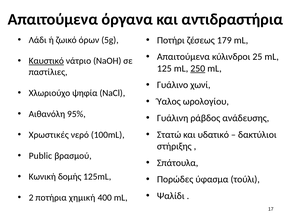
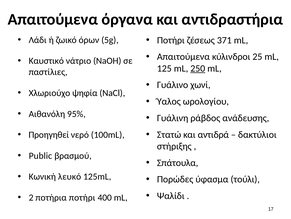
179: 179 -> 371 (224, 40)
Καυστικό underline: present -> none (46, 61)
υδατικό: υδατικό -> αντιδρά (213, 134)
Χρωστικές: Χρωστικές -> Προηγηθεί (49, 134)
δομής: δομής -> λευκό (70, 176)
ποτήρια χημική: χημική -> ποτήρι (82, 197)
